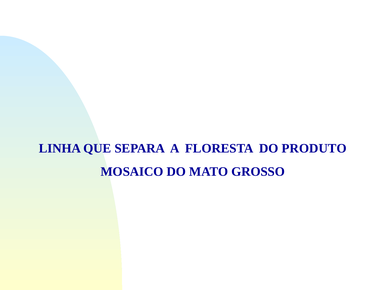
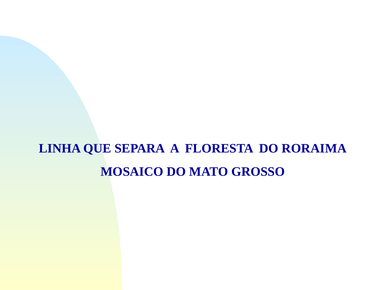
PRODUTO: PRODUTO -> RORAIMA (314, 148)
